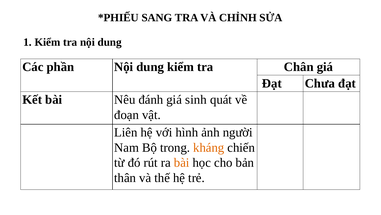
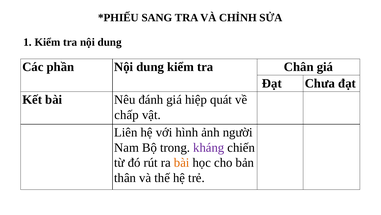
sinh: sinh -> hiệp (196, 99)
đoạn: đoạn -> chấp (126, 114)
kháng colour: orange -> purple (209, 147)
